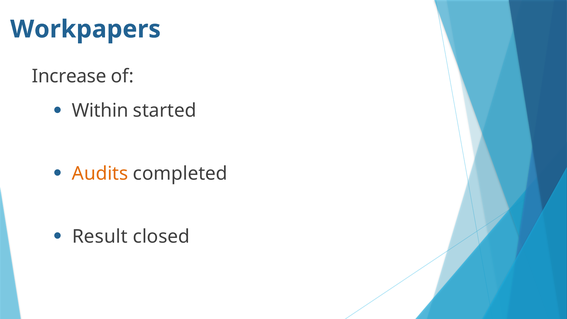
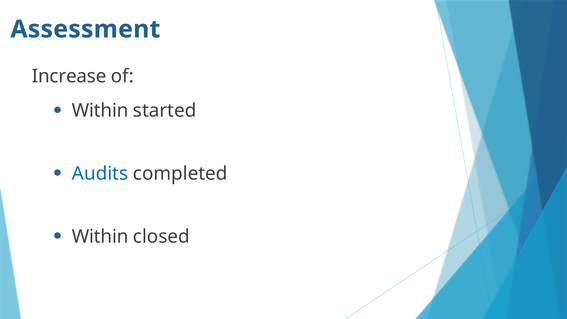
Workpapers: Workpapers -> Assessment (85, 29)
Audits colour: orange -> blue (100, 173)
Result: Result -> Within (100, 236)
